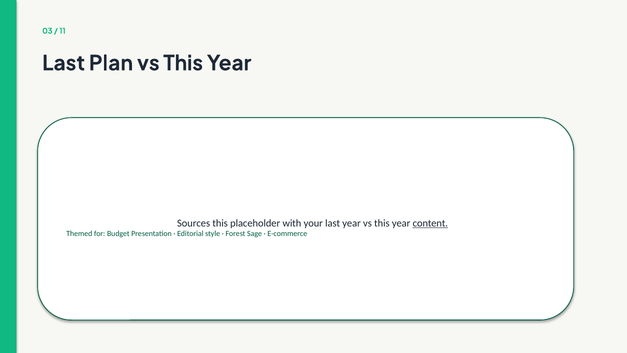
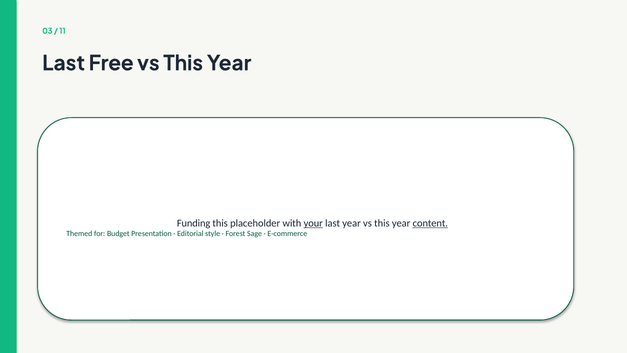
Plan: Plan -> Free (111, 63)
Sources: Sources -> Funding (194, 223)
your underline: none -> present (313, 223)
